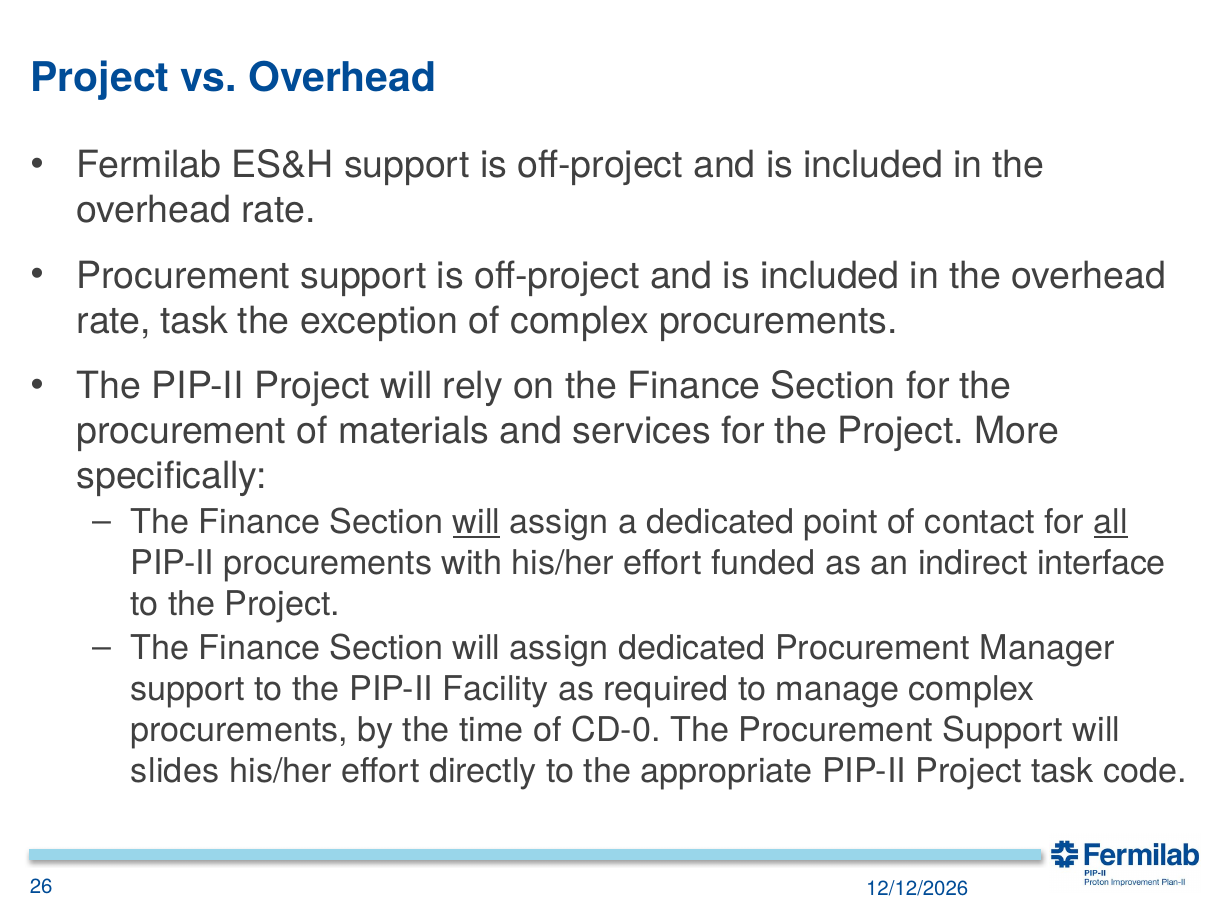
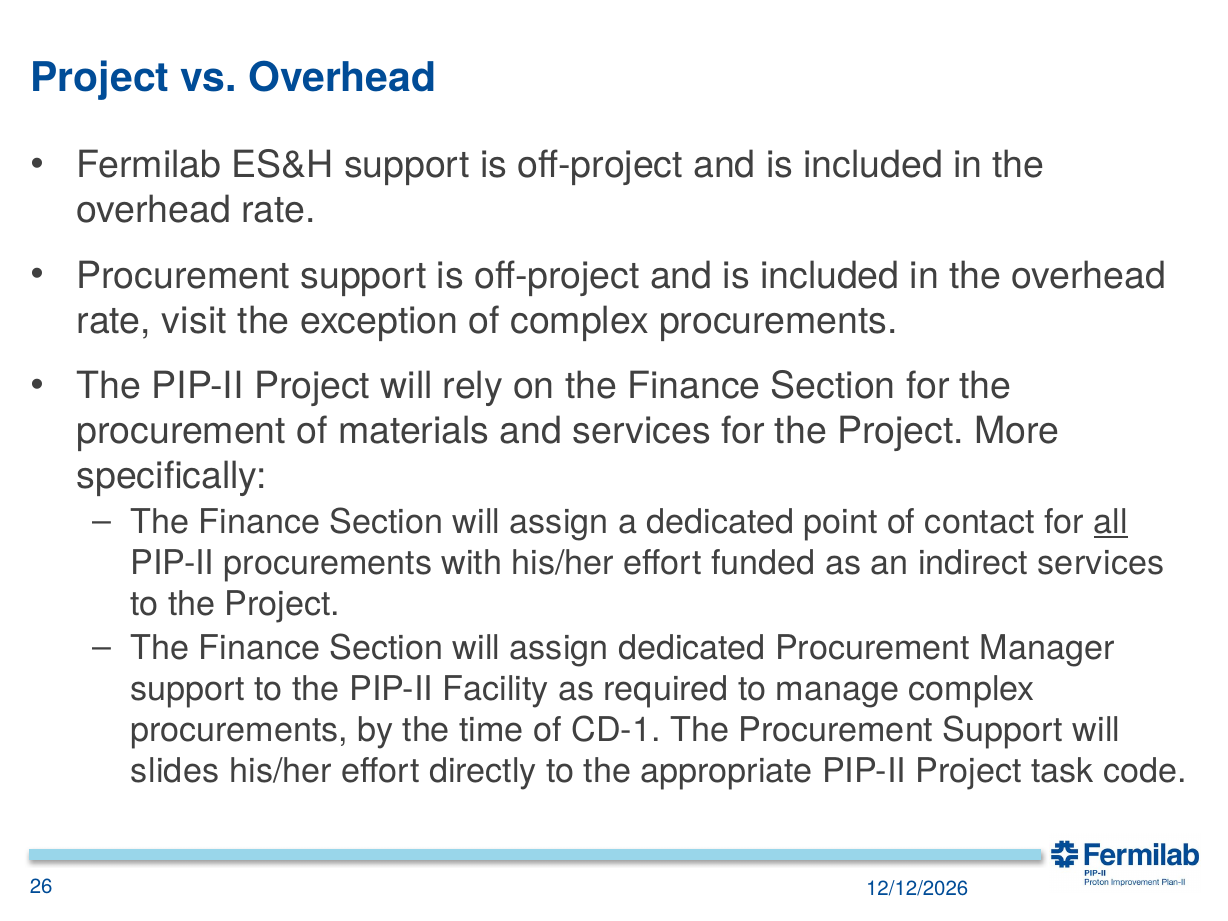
rate task: task -> visit (194, 321)
will underline: present -> none (477, 522)
indirect interface: interface -> services (1101, 563)
CD-0: CD-0 -> CD-1 (616, 731)
